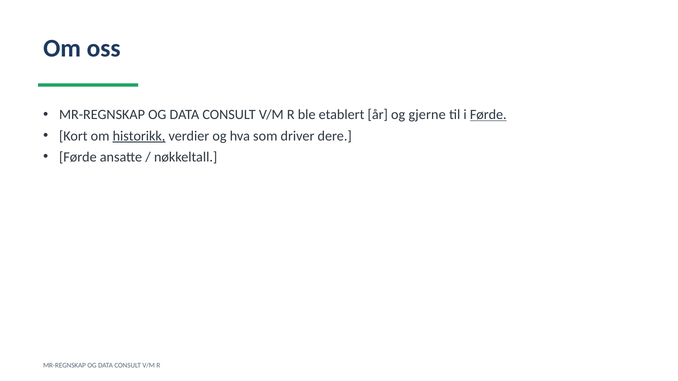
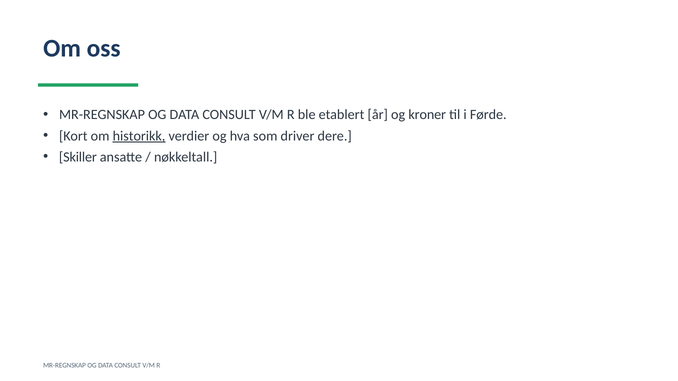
gjerne: gjerne -> kroner (427, 115)
Førde underline: present -> none (488, 115)
Førde: Førde -> Skiller (78, 157)
